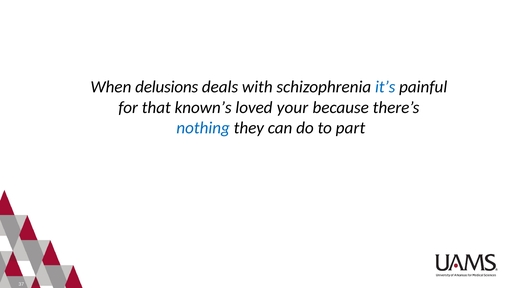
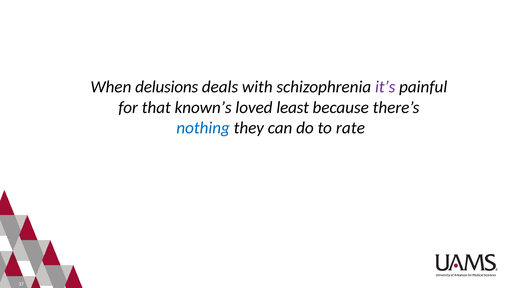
it’s colour: blue -> purple (385, 87)
your: your -> least (293, 107)
part: part -> rate (350, 128)
